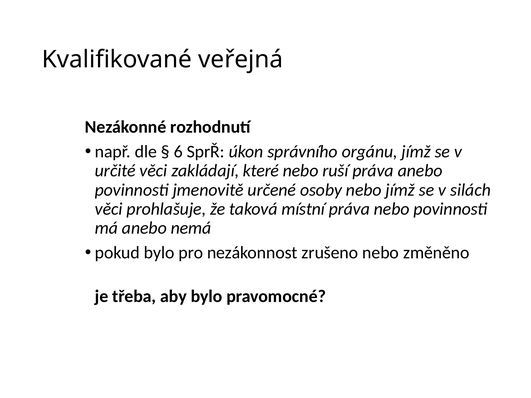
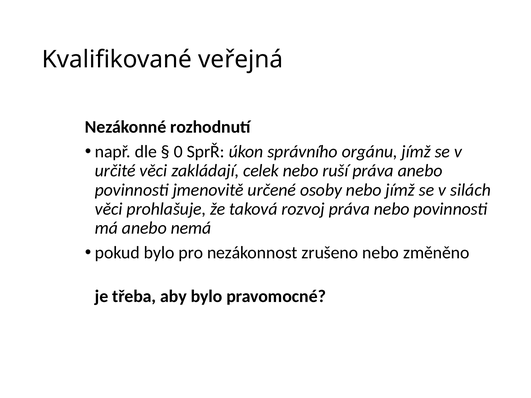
6: 6 -> 0 (178, 152)
které: které -> celek (261, 171)
místní: místní -> rozvoj (303, 209)
